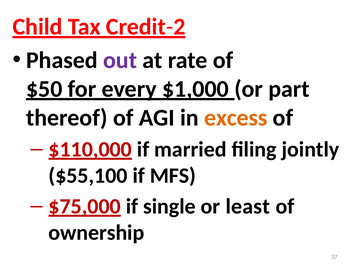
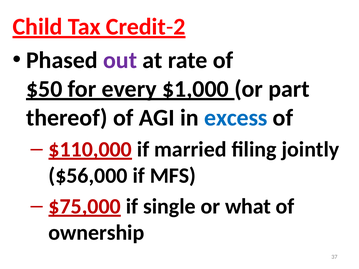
excess colour: orange -> blue (236, 118)
$55,100: $55,100 -> $56,000 (88, 176)
least: least -> what (248, 207)
